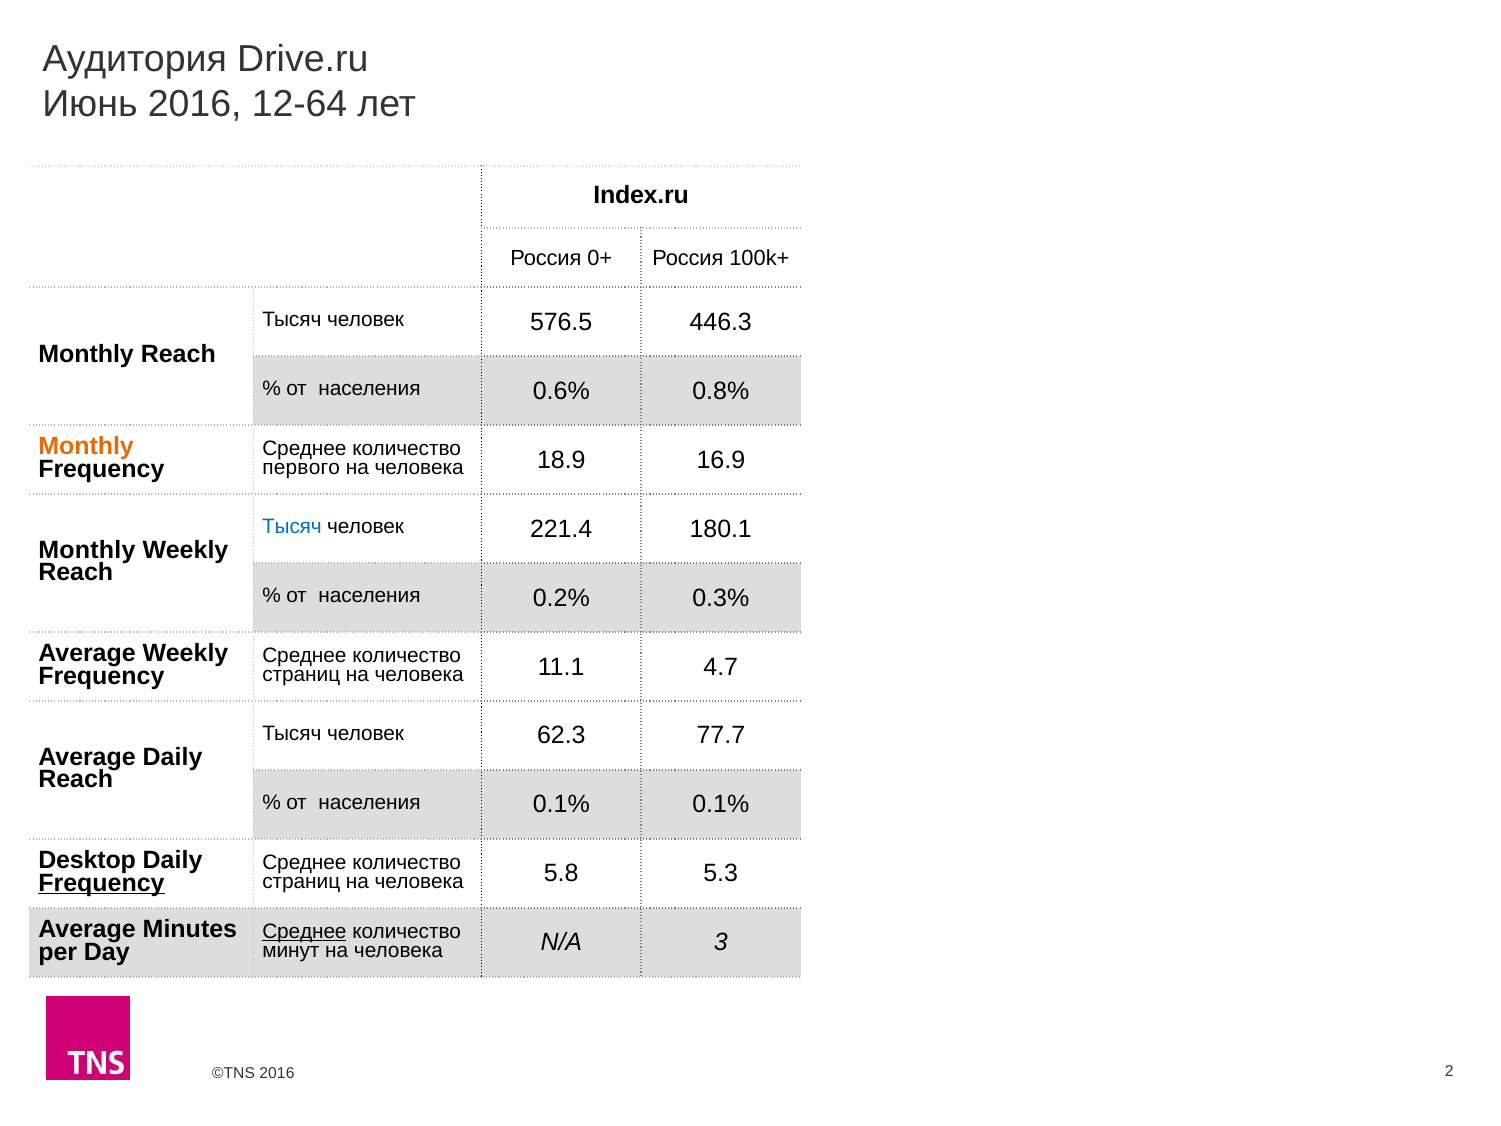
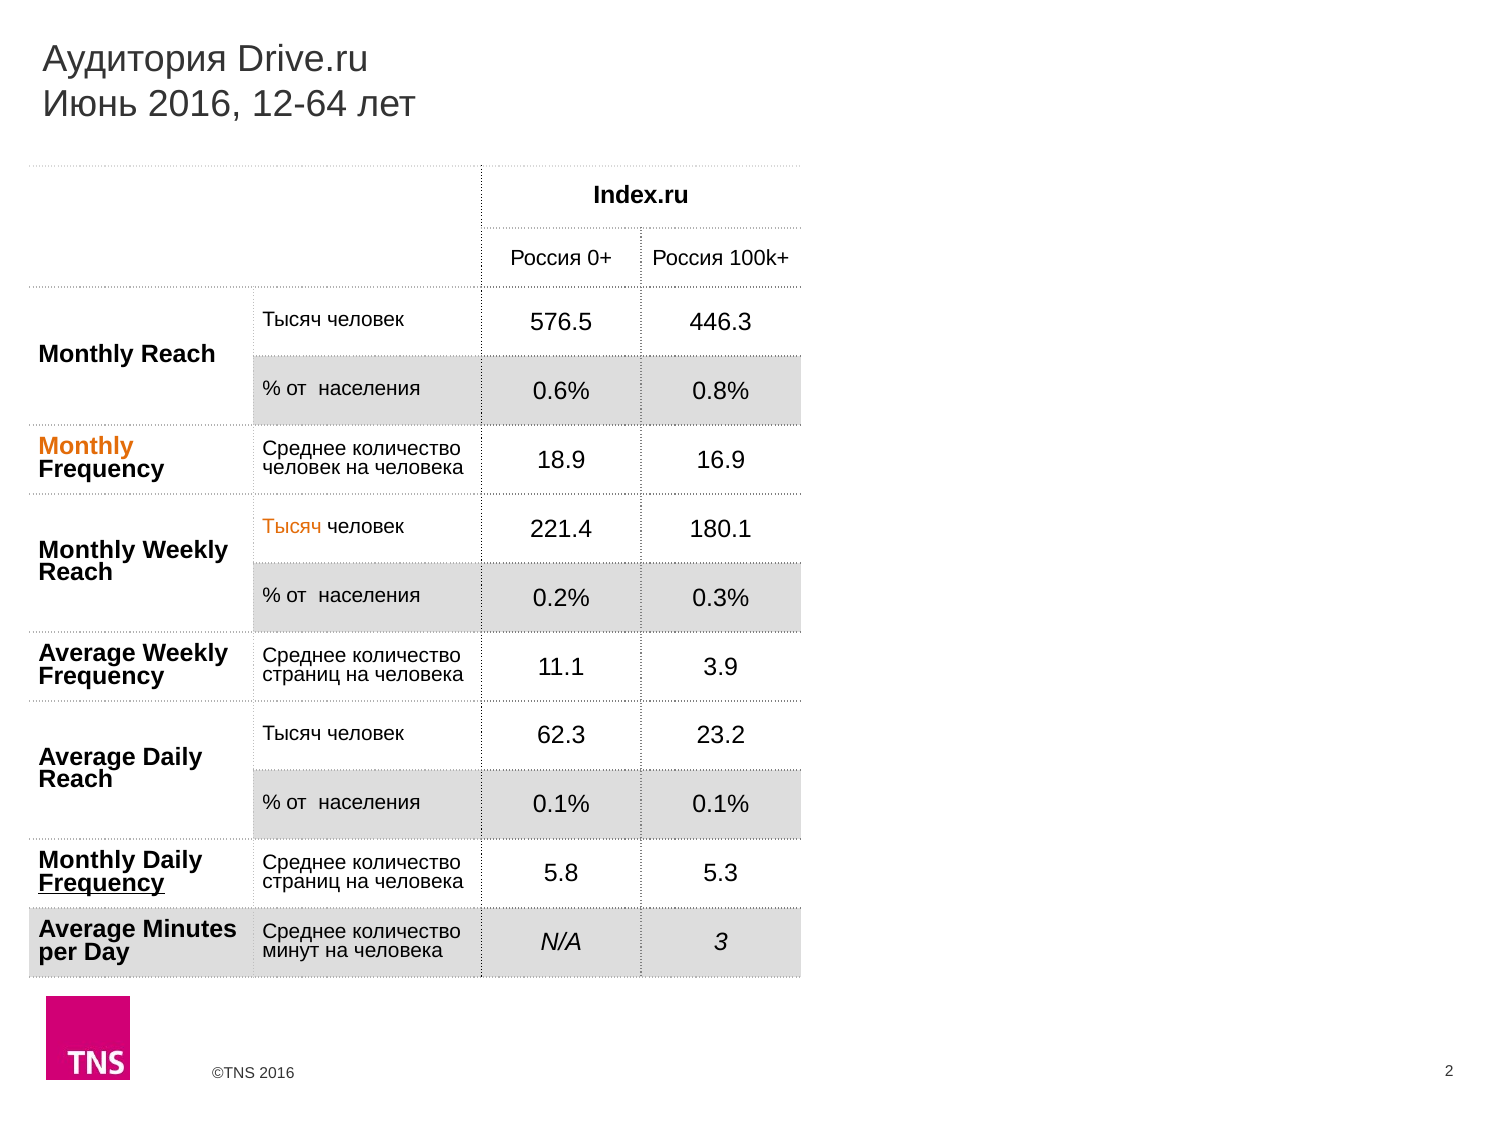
первого: первого -> человек (301, 467)
Тысяч colour: blue -> orange (292, 527)
4.7: 4.7 -> 3.9 (721, 667)
77.7: 77.7 -> 23.2 (721, 736)
Desktop: Desktop -> Monthly (87, 860)
Среднее underline: present -> none (304, 931)
